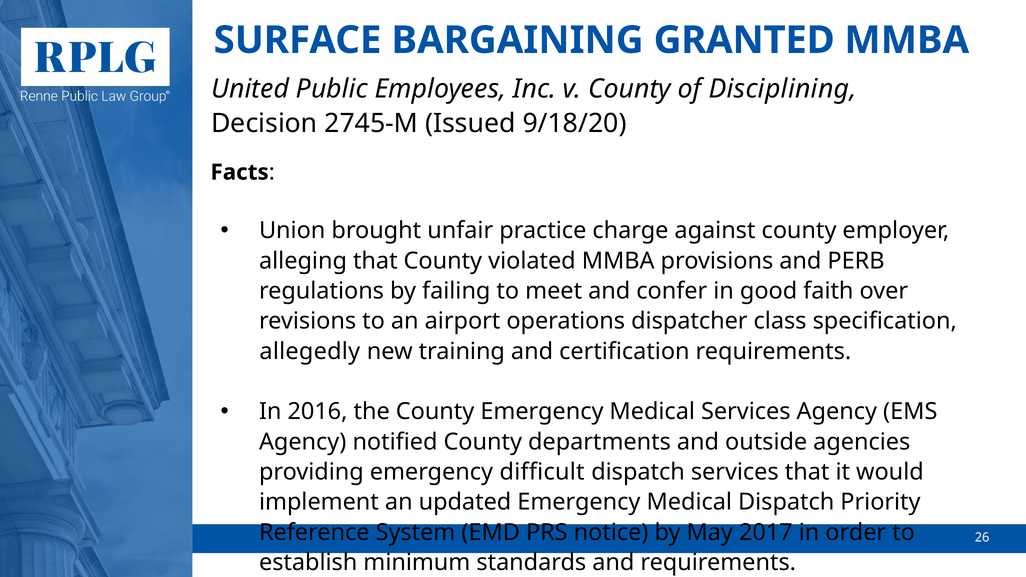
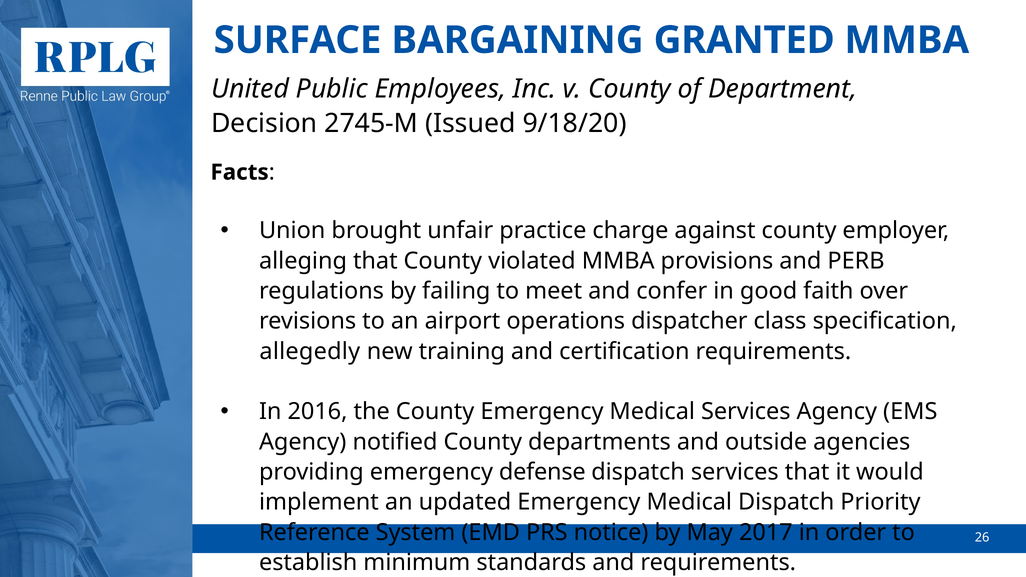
Disciplining: Disciplining -> Department (783, 89)
difficult: difficult -> defense (542, 472)
